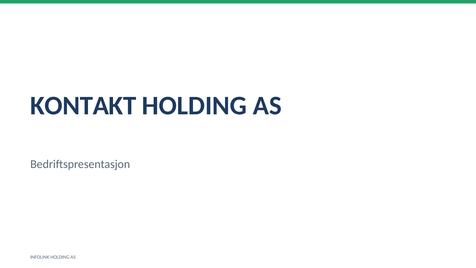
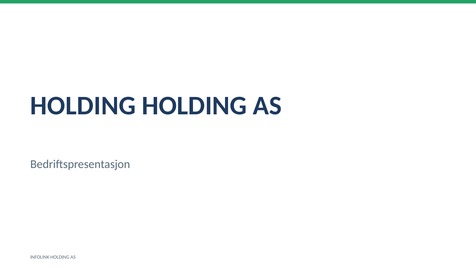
KONTAKT: KONTAKT -> HOLDING (83, 106)
